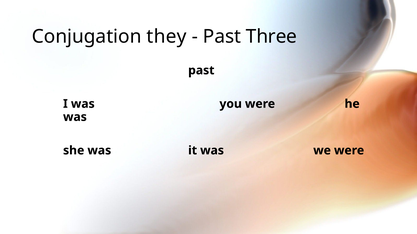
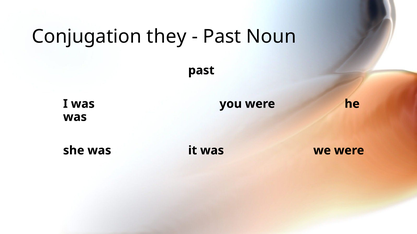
Three: Three -> Noun (271, 36)
